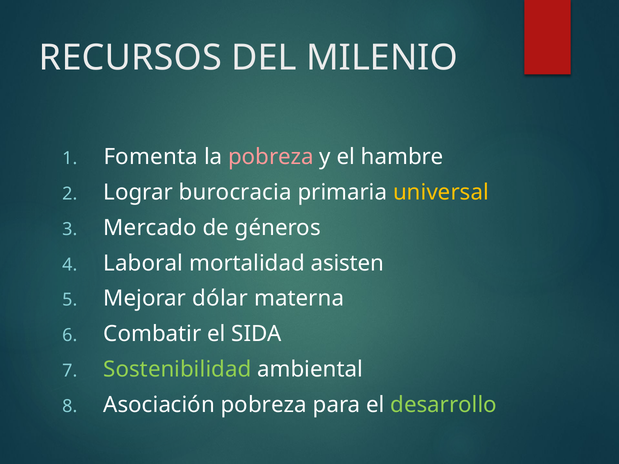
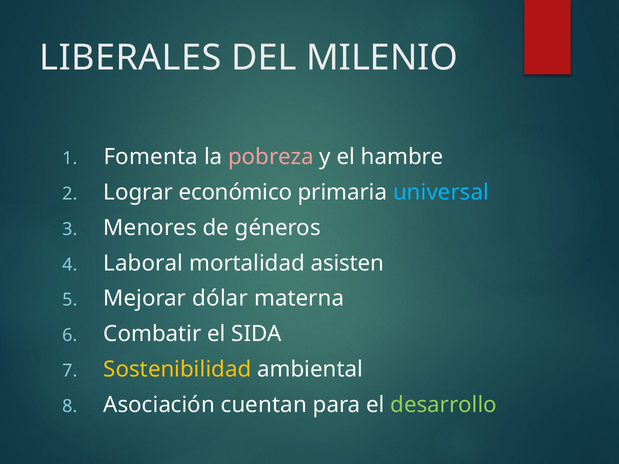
RECURSOS: RECURSOS -> LIBERALES (130, 58)
burocracia: burocracia -> económico (235, 192)
universal colour: yellow -> light blue (441, 192)
Mercado: Mercado -> Menores (150, 228)
Sostenibilidad colour: light green -> yellow (177, 370)
Asociación pobreza: pobreza -> cuentan (264, 405)
